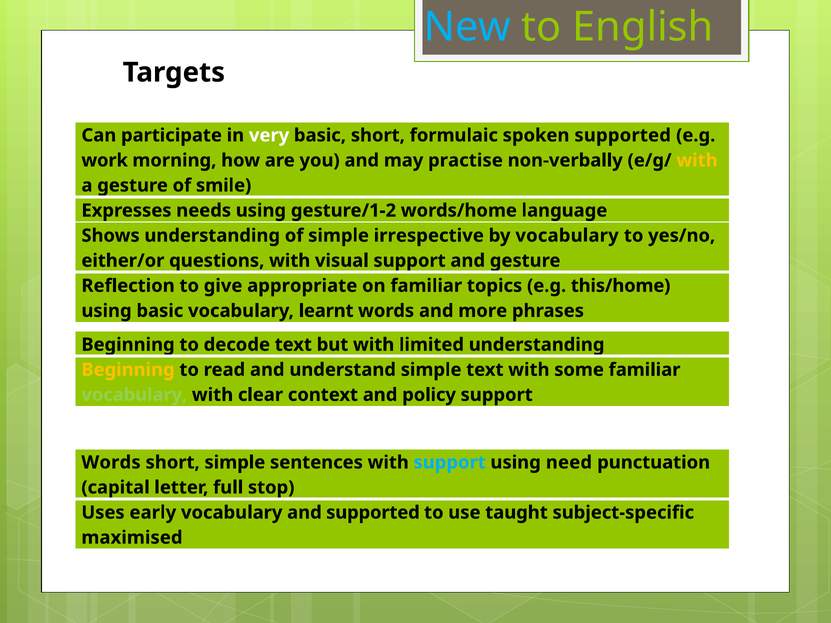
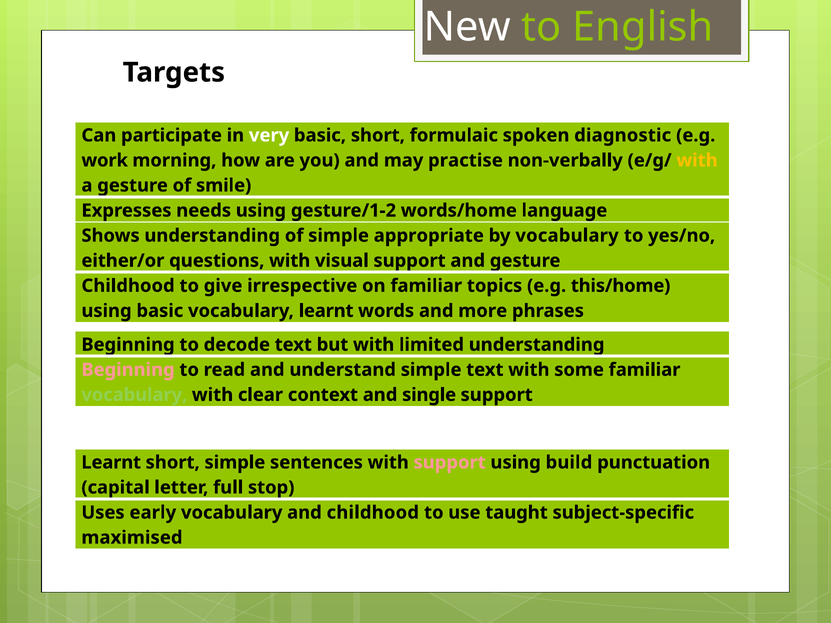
New colour: light blue -> white (467, 27)
spoken supported: supported -> diagnostic (623, 135)
irrespective: irrespective -> appropriate (429, 236)
Reflection: Reflection -> Childhood (128, 286)
appropriate: appropriate -> irrespective (302, 286)
Beginning colour: yellow -> pink (128, 370)
policy: policy -> single (429, 395)
Words: Words -> Learnt (111, 463)
support colour: light blue -> pink (450, 463)
need: need -> build (569, 463)
and supported: supported -> childhood (373, 513)
